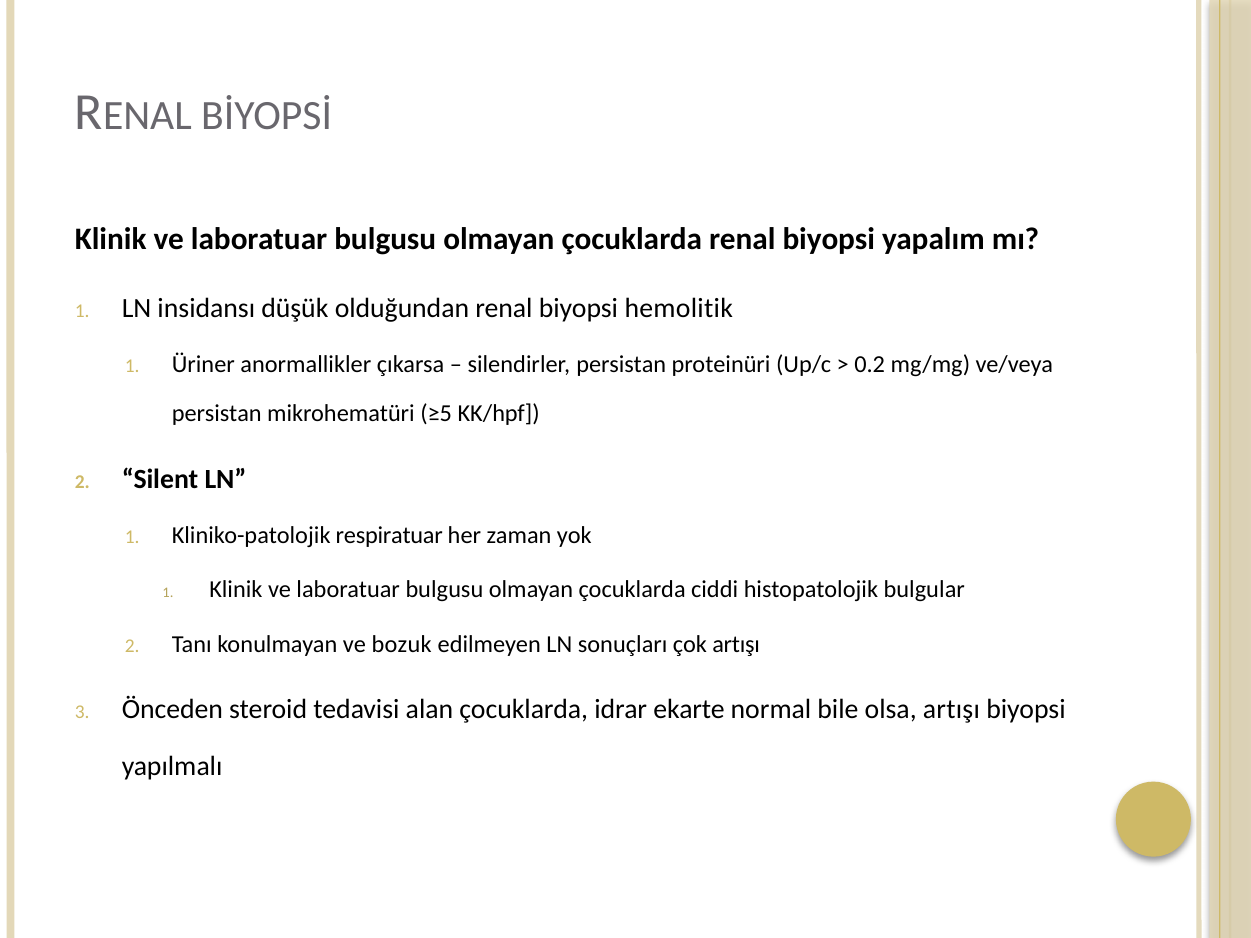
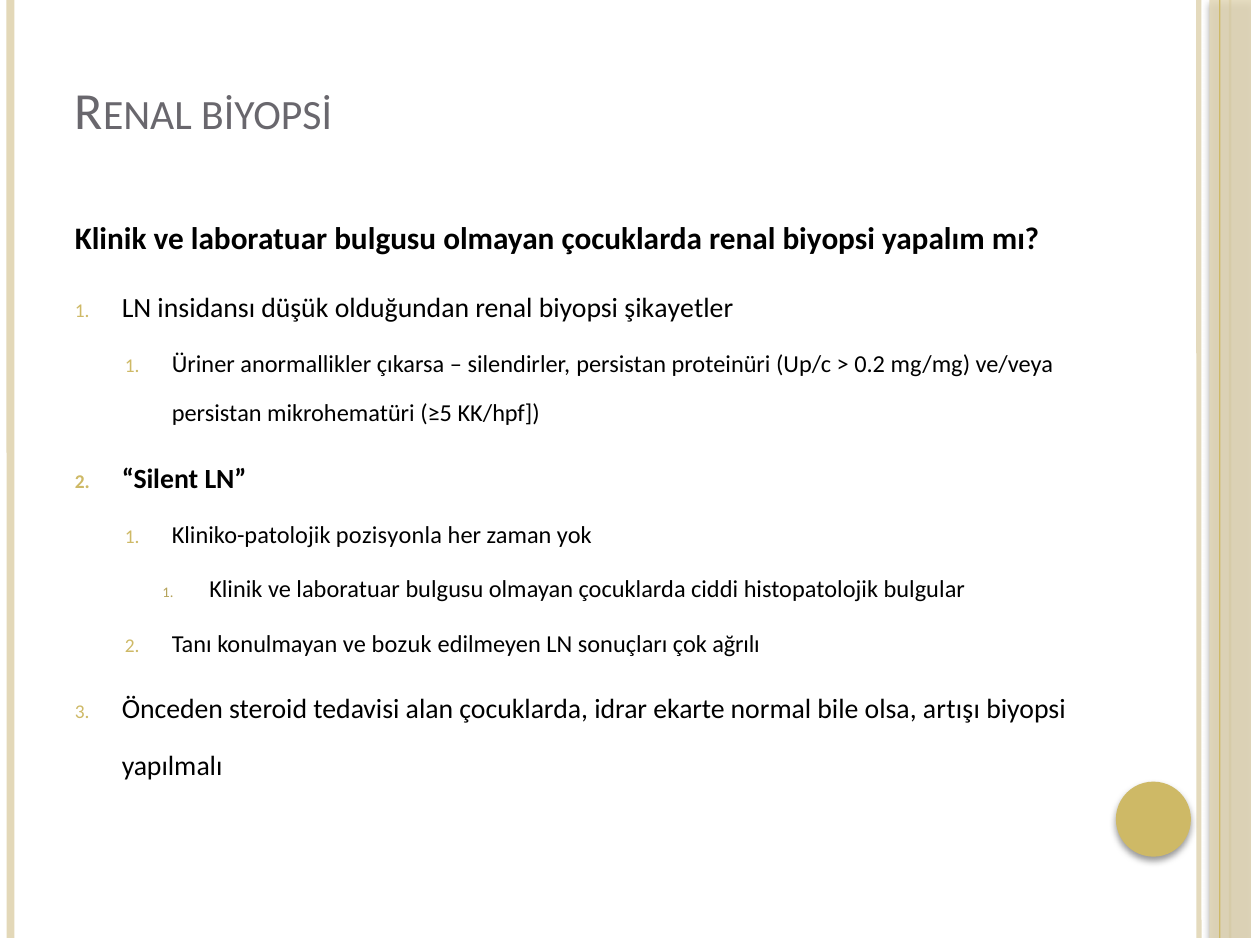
hemolitik: hemolitik -> şikayetler (679, 308)
respiratuar: respiratuar -> pozisyonla (389, 536)
çok artışı: artışı -> ağrılı (736, 645)
